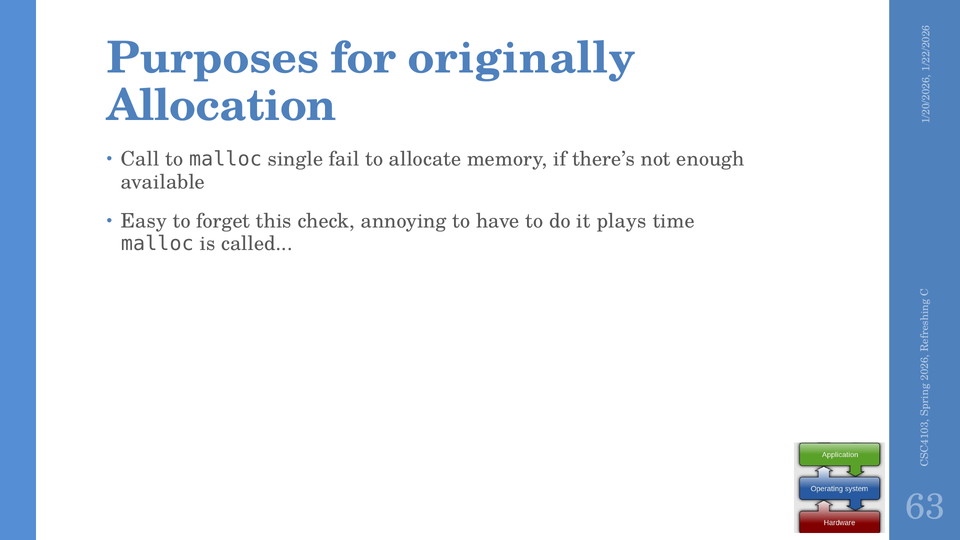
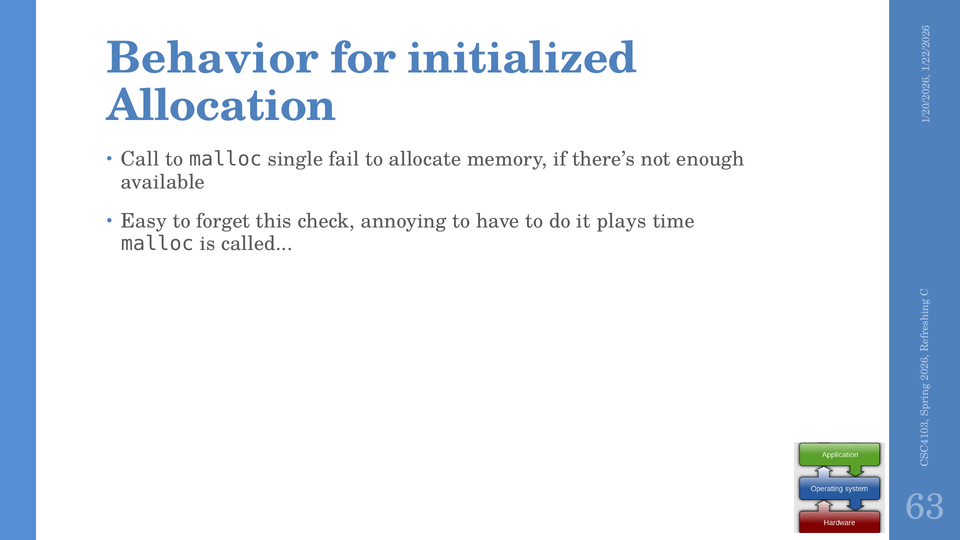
Purposes: Purposes -> Behavior (213, 58)
originally: originally -> initialized (522, 58)
